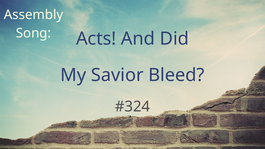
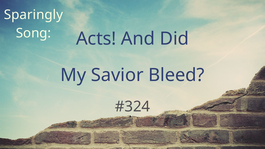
Assembly: Assembly -> Sparingly (33, 15)
